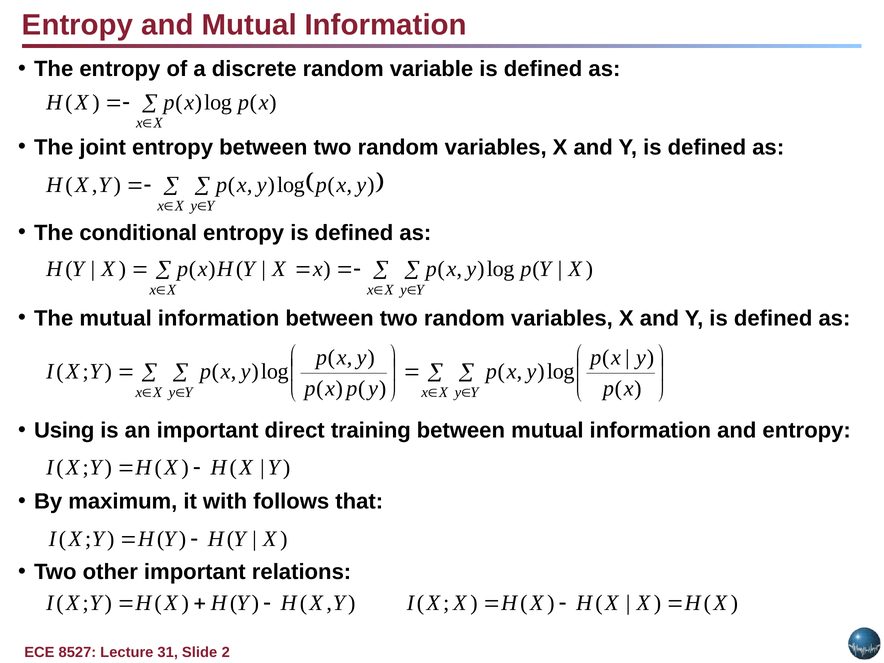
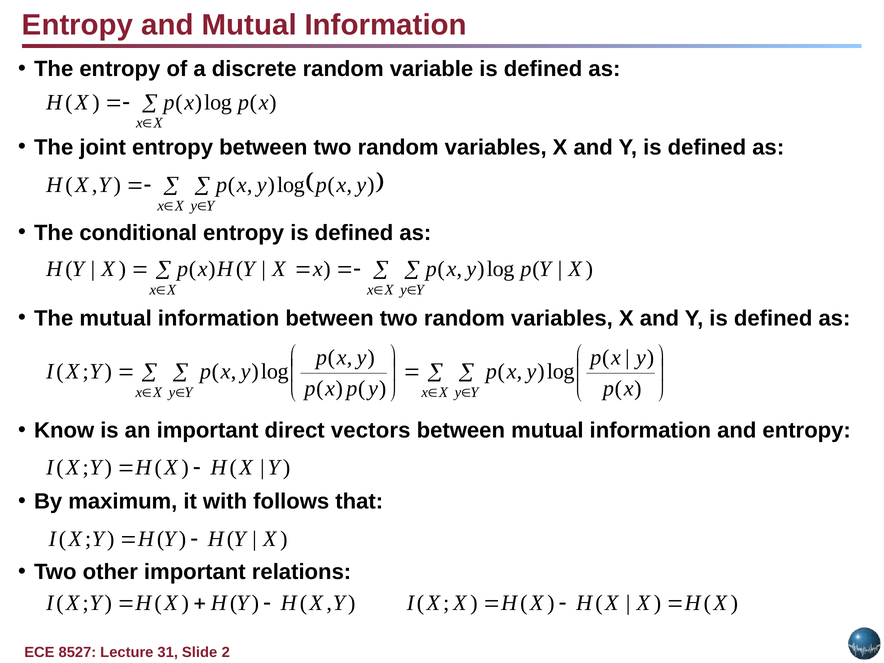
Using: Using -> Know (64, 431)
training: training -> vectors (371, 431)
